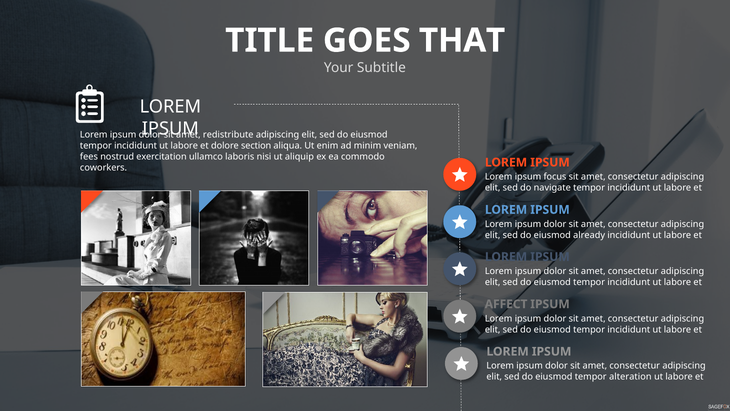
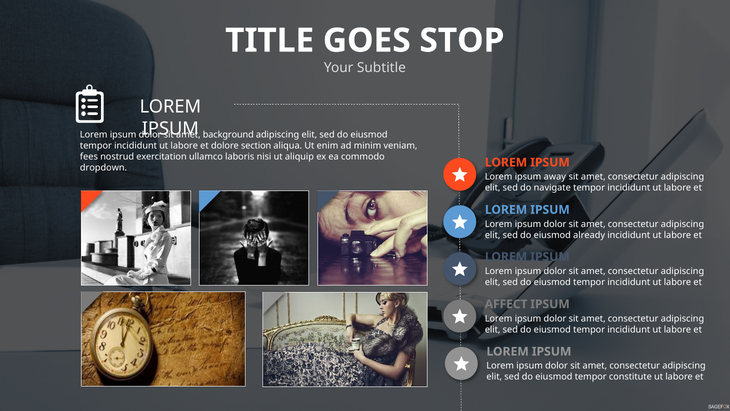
THAT: THAT -> STOP (462, 41)
redistribute: redistribute -> background (228, 135)
coworkers: coworkers -> dropdown (104, 168)
focus: focus -> away (555, 177)
alteration: alteration -> constitute (630, 377)
